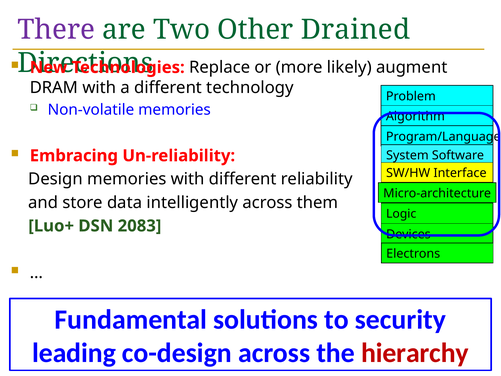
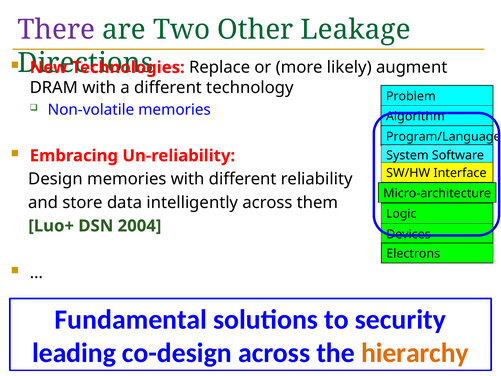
Drained: Drained -> Leakage (356, 29)
2083: 2083 -> 2004 (140, 226)
hierarchy colour: red -> orange (415, 353)
